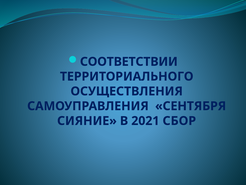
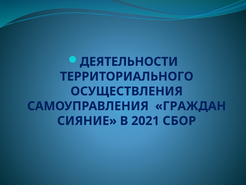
СООТВЕТСТВИИ: СООТВЕТСТВИИ -> ДЕЯТЕЛЬНОСТИ (129, 62)
СЕНТЯБРЯ: СЕНТЯБРЯ -> ГРАЖДАН (191, 106)
